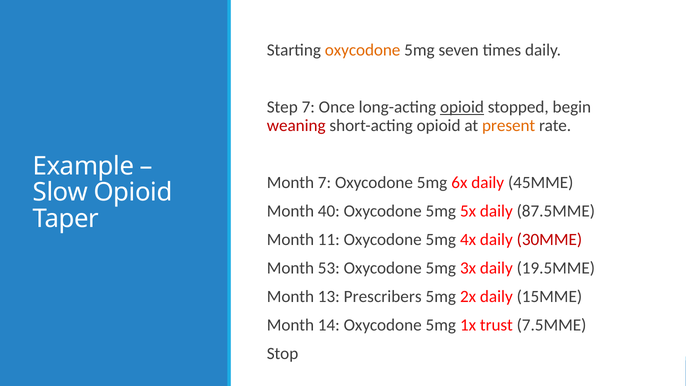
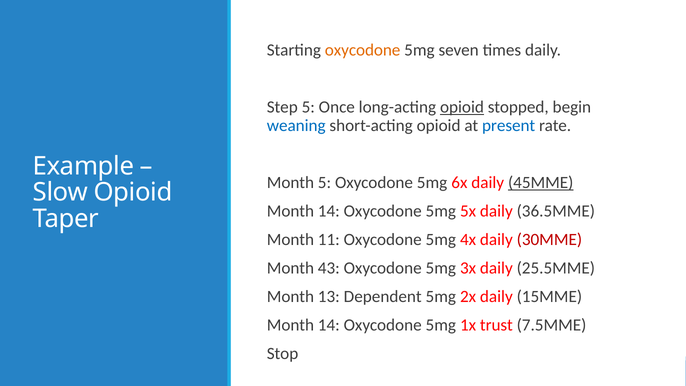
Step 7: 7 -> 5 (308, 107)
weaning colour: red -> blue (296, 126)
present colour: orange -> blue (509, 126)
Month 7: 7 -> 5 (325, 183)
45MME underline: none -> present (541, 183)
40: 40 -> 14 (329, 211)
87.5MME: 87.5MME -> 36.5MME (556, 211)
53: 53 -> 43 (329, 268)
19.5MME: 19.5MME -> 25.5MME (556, 268)
Prescribers: Prescribers -> Dependent (383, 297)
